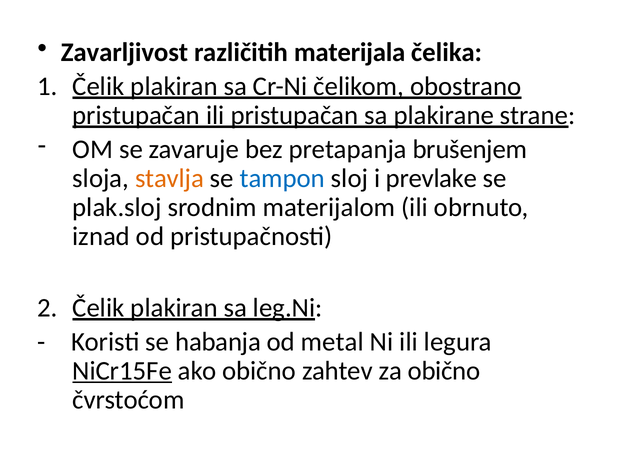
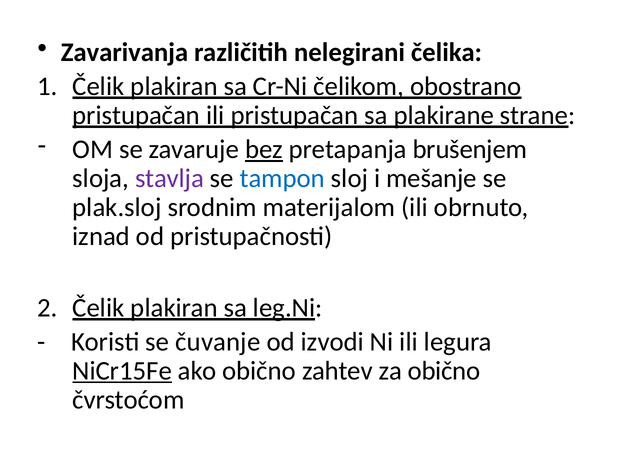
Zavarljivost: Zavarljivost -> Zavarivanja (124, 52)
materijala: materijala -> nelegirani (349, 52)
bez underline: none -> present (264, 149)
stavlja colour: orange -> purple (170, 178)
prevlake: prevlake -> mešanje (431, 178)
habanja: habanja -> čuvanje (218, 341)
metal: metal -> izvodi (332, 341)
